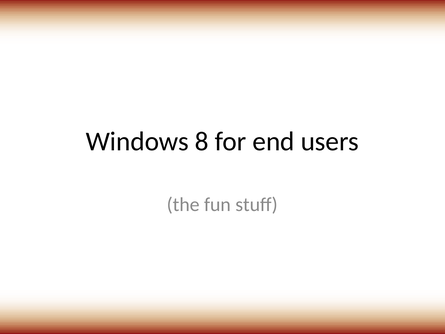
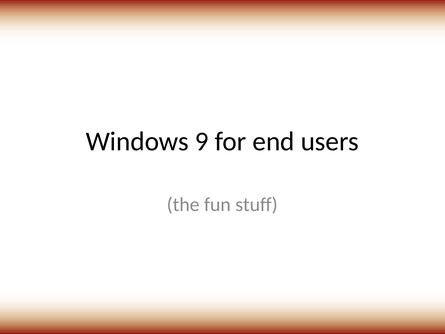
8: 8 -> 9 (202, 141)
